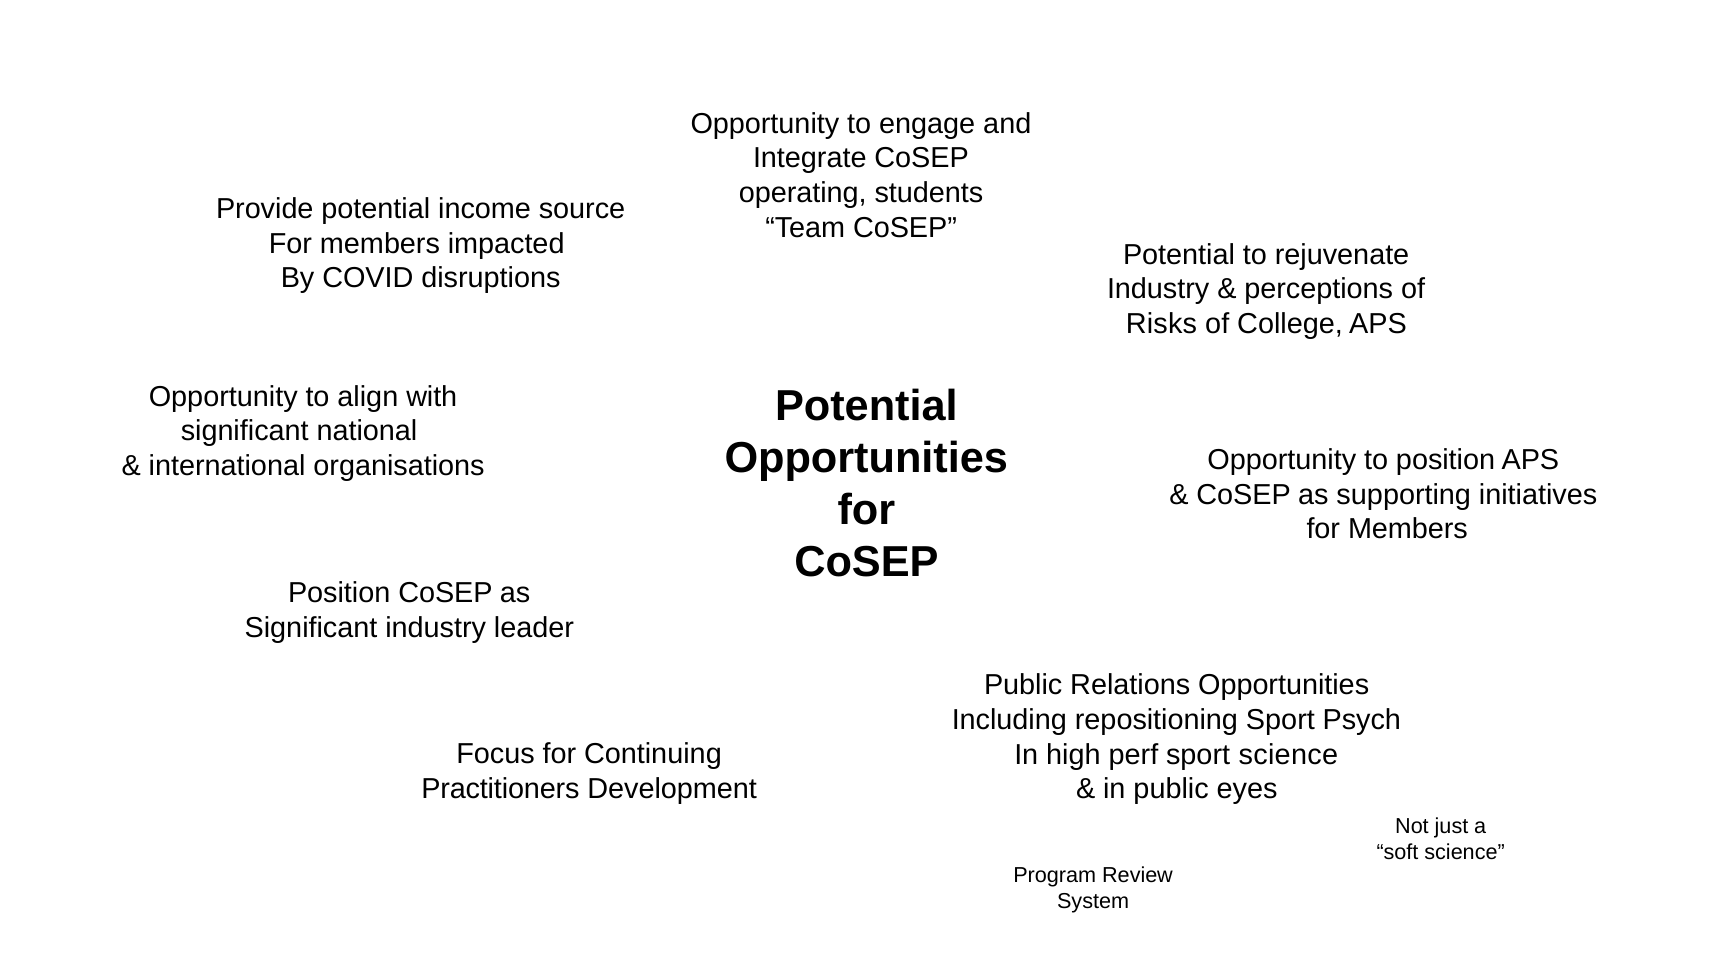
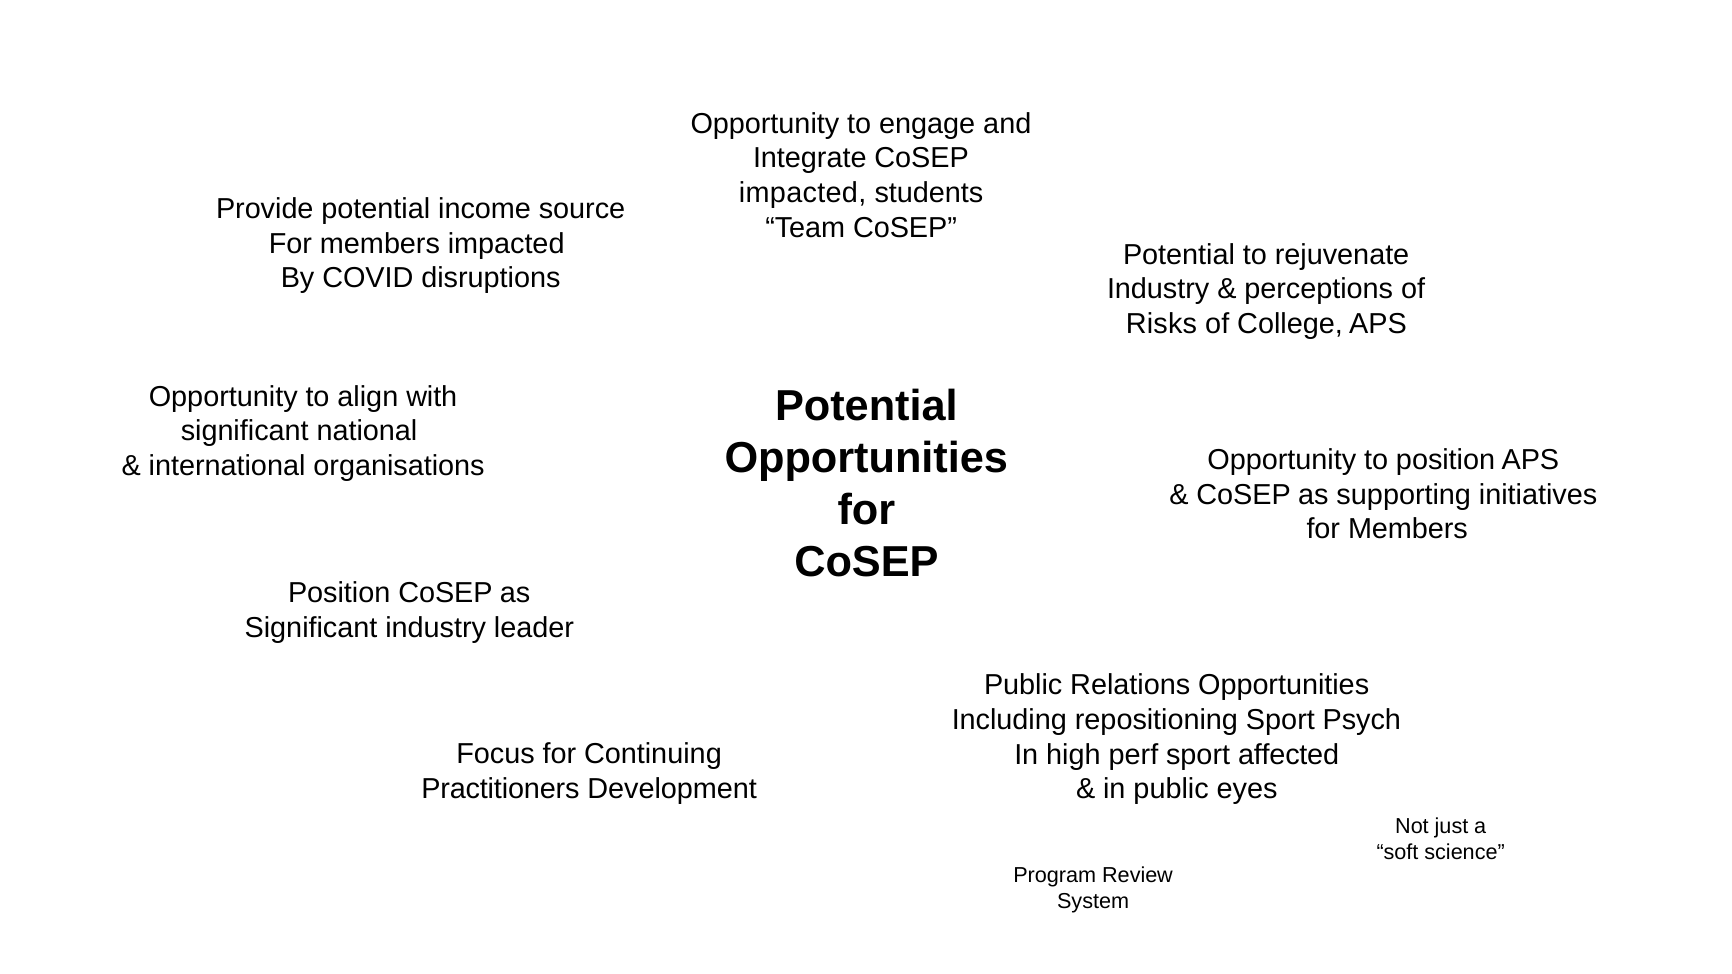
operating: operating -> impacted (803, 193)
sport science: science -> affected (1289, 755)
